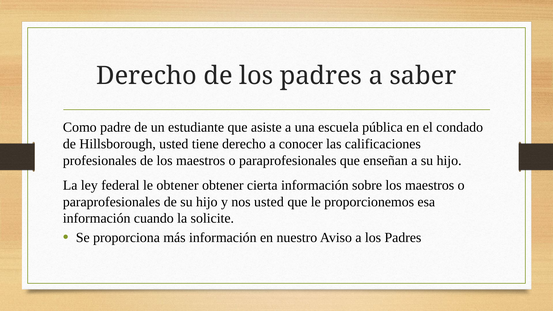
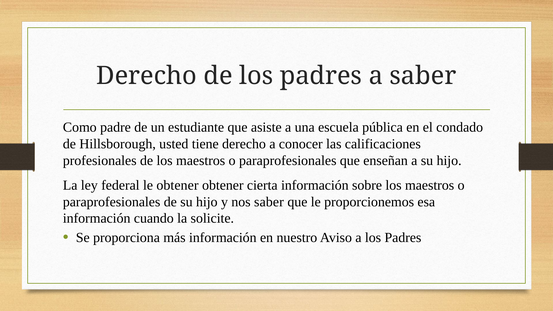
nos usted: usted -> saber (269, 202)
